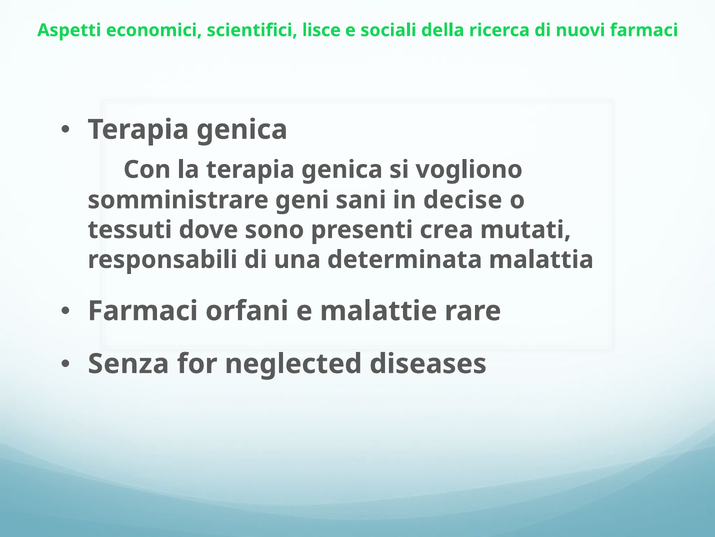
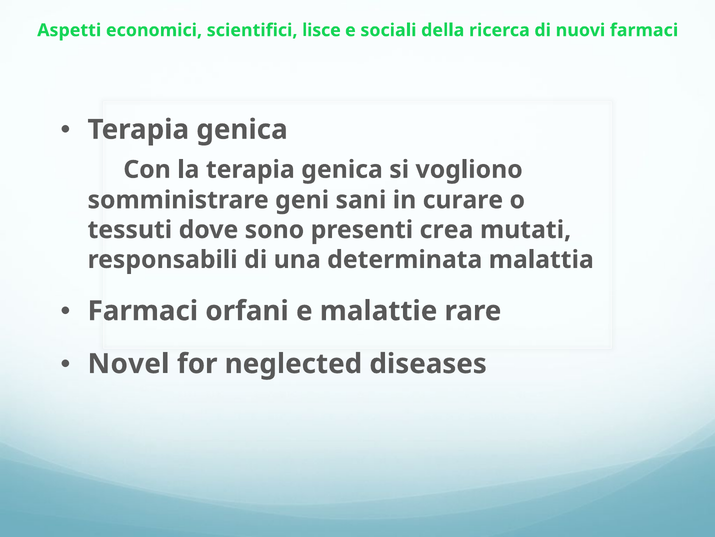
decise: decise -> curare (463, 200)
Senza: Senza -> Novel (129, 363)
